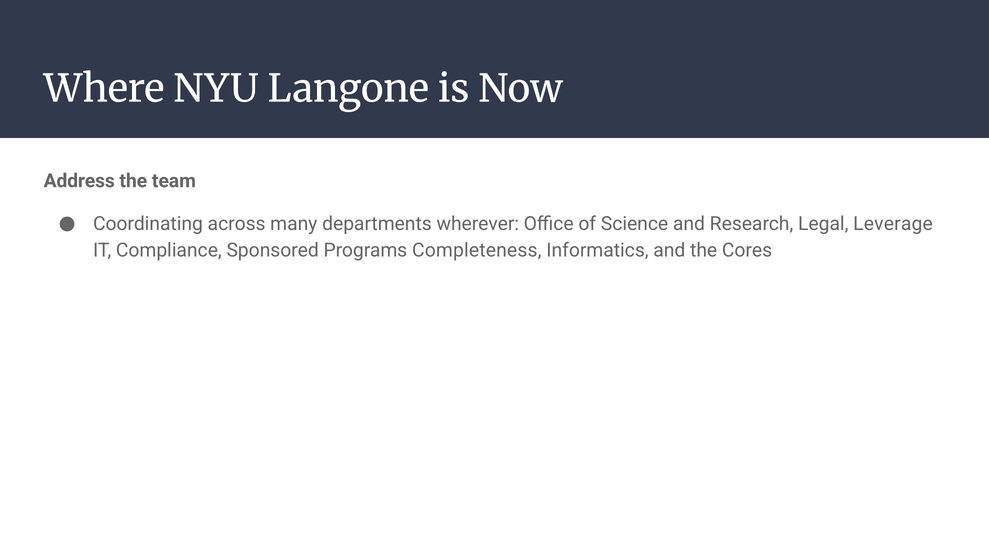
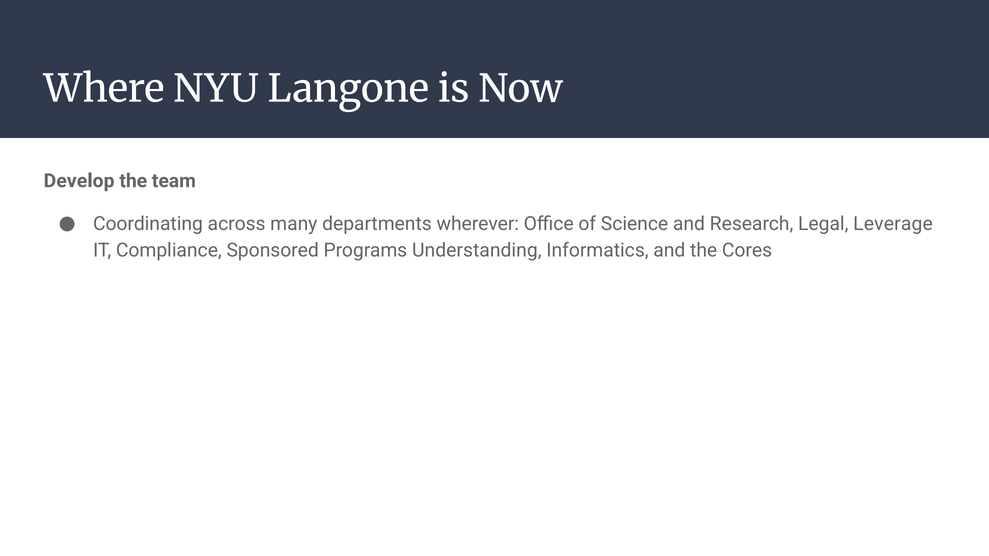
Address: Address -> Develop (79, 181)
Completeness: Completeness -> Understanding (477, 251)
